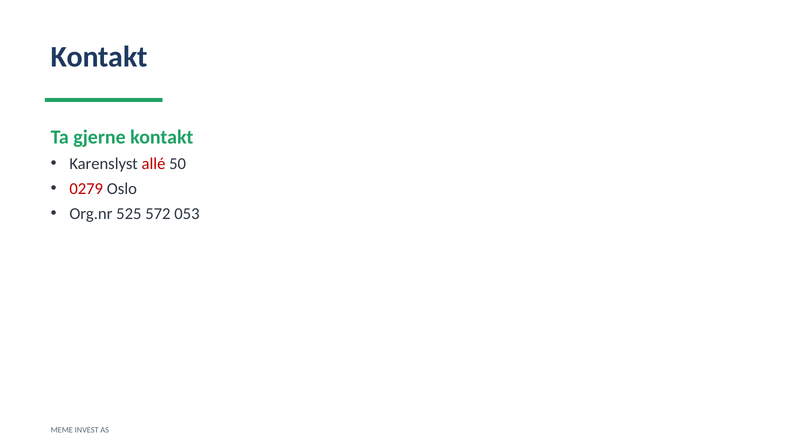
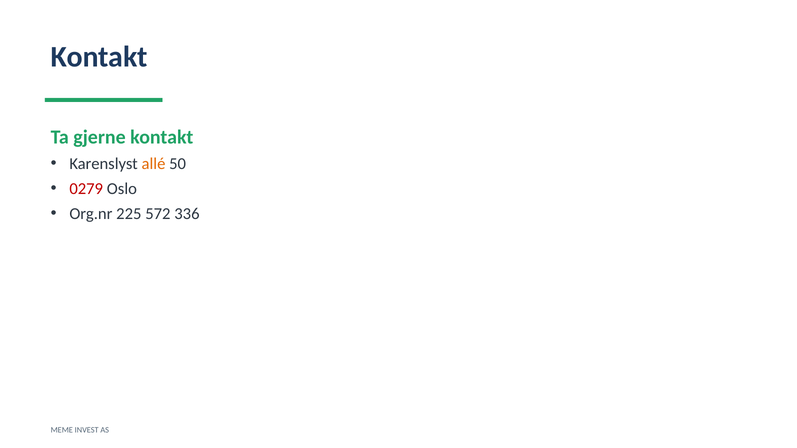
allé colour: red -> orange (154, 164)
525: 525 -> 225 (129, 214)
053: 053 -> 336 (187, 214)
